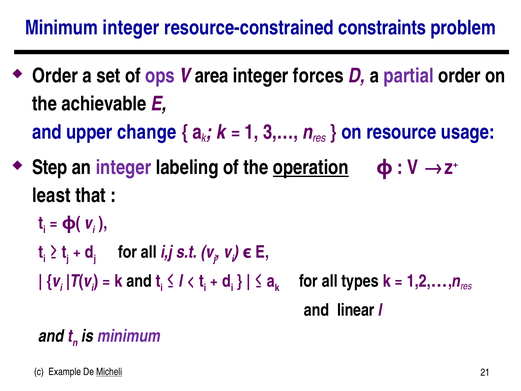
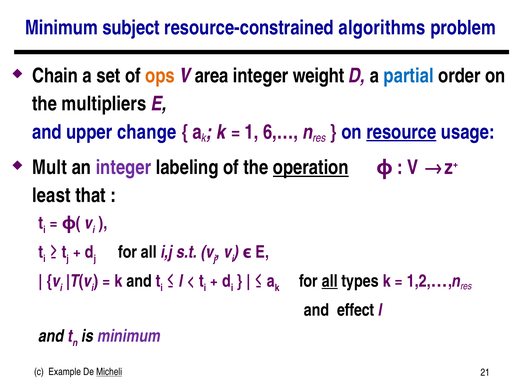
Minimum integer: integer -> subject (131, 28)
constraints: constraints -> algorithms (382, 28)
Order: Order -> Chain (55, 76)
ops colour: purple -> orange (160, 76)
forces: forces -> weight (319, 76)
partial colour: purple -> blue (409, 76)
achievable: achievable -> multipliers (104, 104)
3,…: 3,… -> 6,… (281, 132)
resource underline: none -> present (401, 132)
Step: Step -> Mult (50, 167)
all underline: none -> present (330, 281)
linear: linear -> effect (356, 310)
